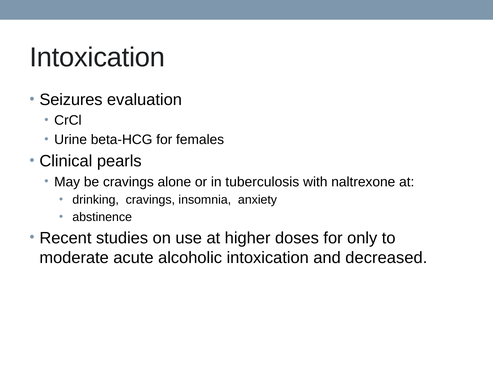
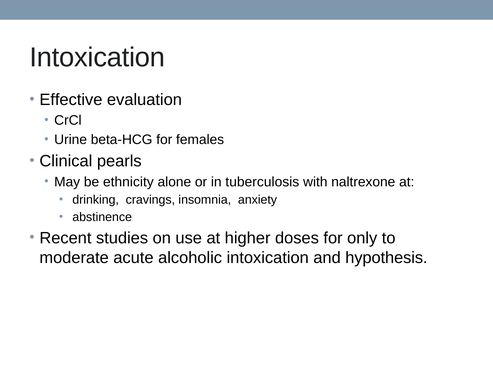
Seizures: Seizures -> Effective (71, 100)
cravings: cravings -> ethnicity (128, 182)
decreased: decreased -> hypothesis (386, 258)
